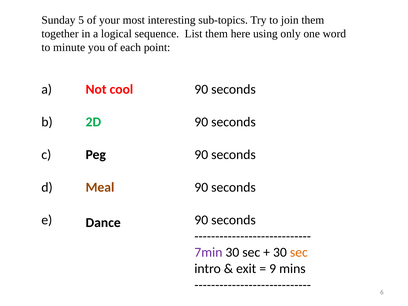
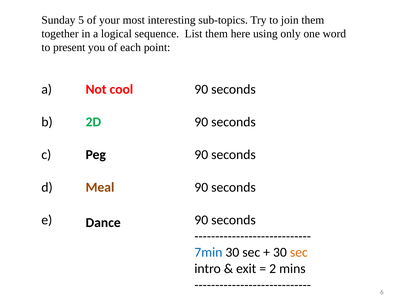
minute: minute -> present (69, 47)
7min colour: purple -> blue (208, 253)
9: 9 -> 2 (273, 269)
